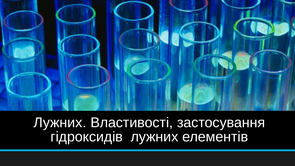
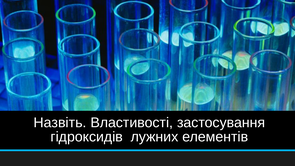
Лужних: Лужних -> Назвіть (60, 123)
